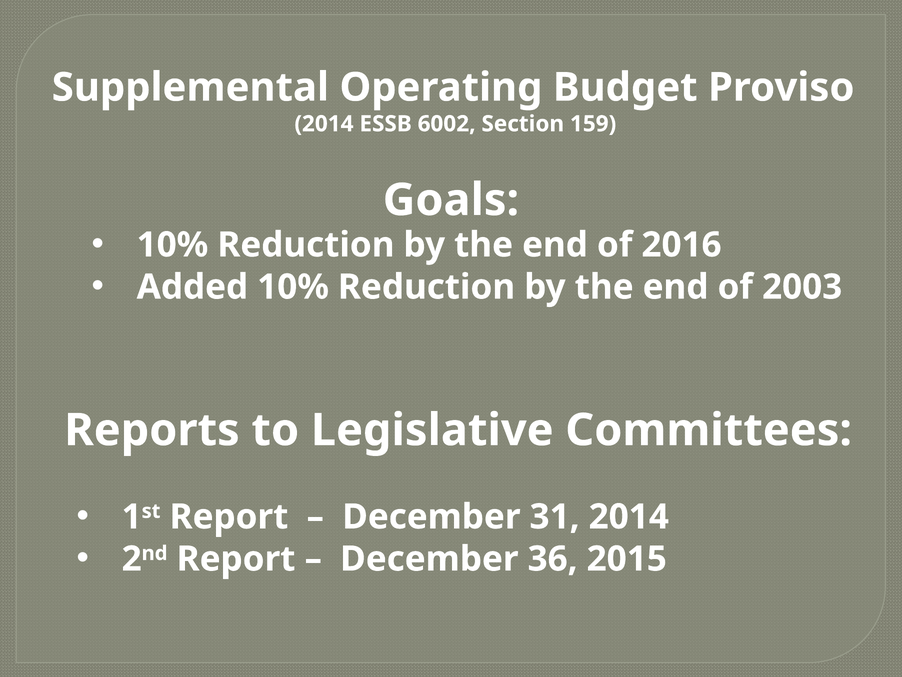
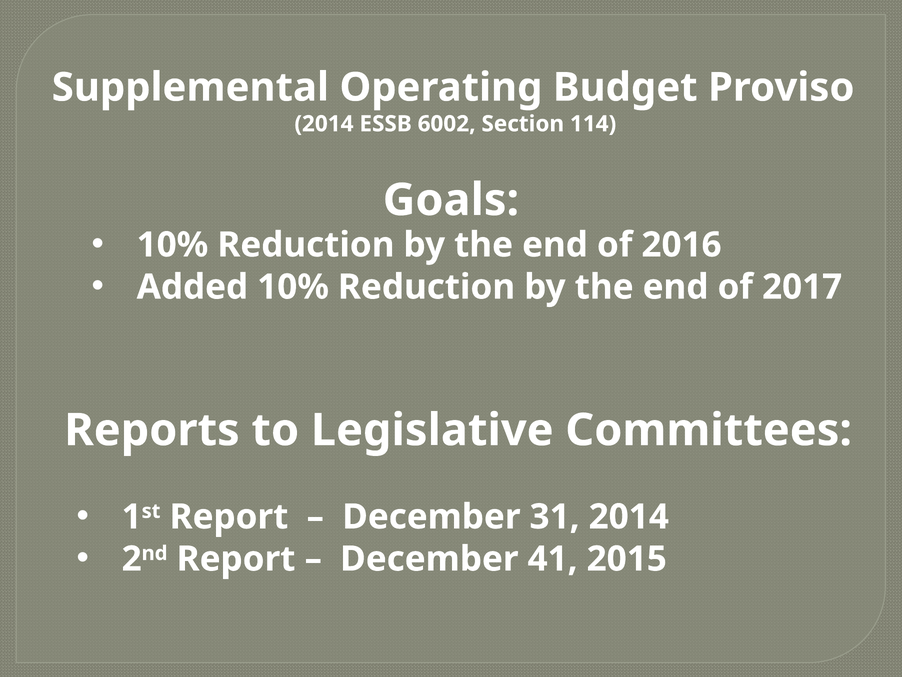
159: 159 -> 114 (593, 124)
2003: 2003 -> 2017 (802, 287)
36: 36 -> 41 (553, 559)
